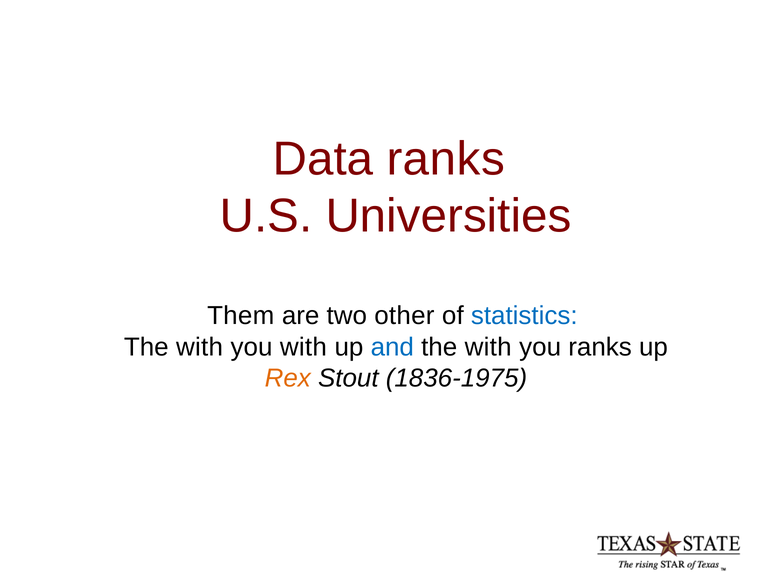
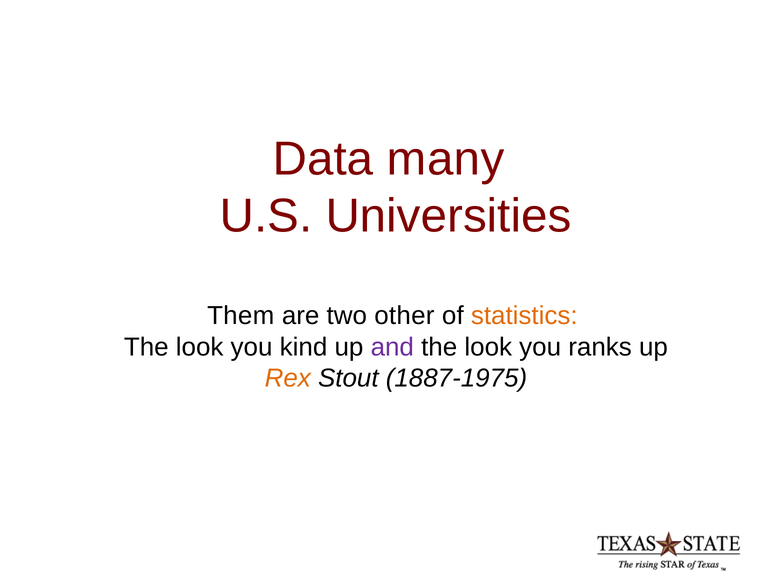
Data ranks: ranks -> many (446, 159)
statistics colour: blue -> orange (524, 316)
with: with -> look (200, 347)
you with: with -> kind (304, 347)
and colour: blue -> purple (392, 347)
with: with -> look (488, 347)
1836-1975: 1836-1975 -> 1887-1975 (456, 378)
